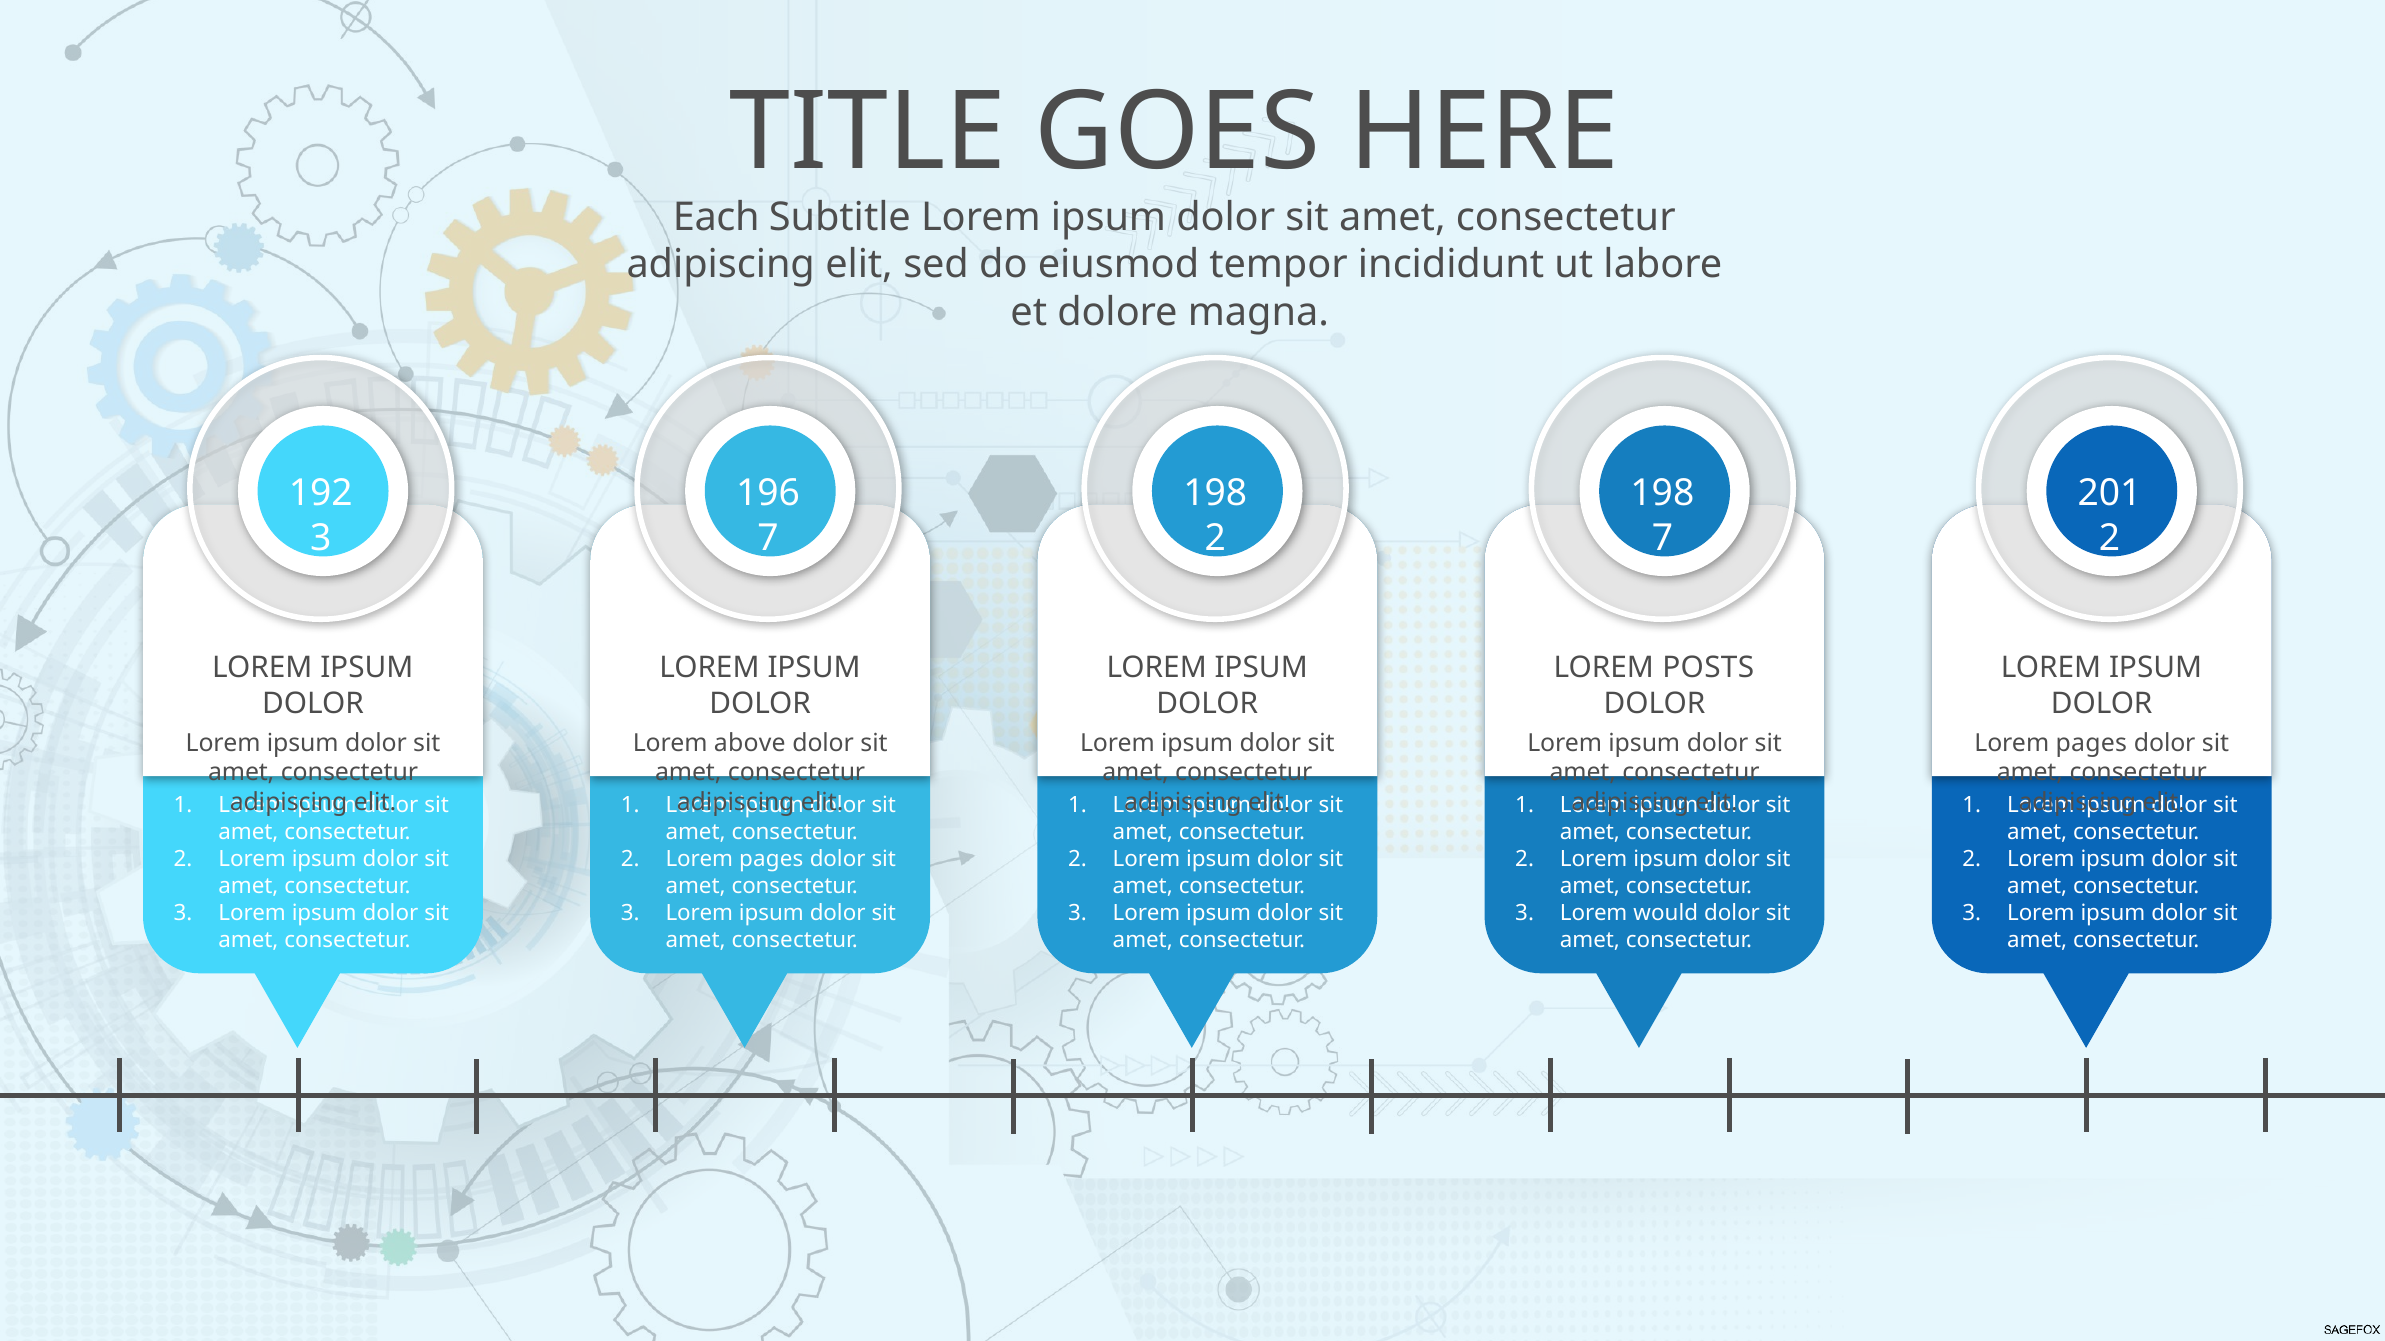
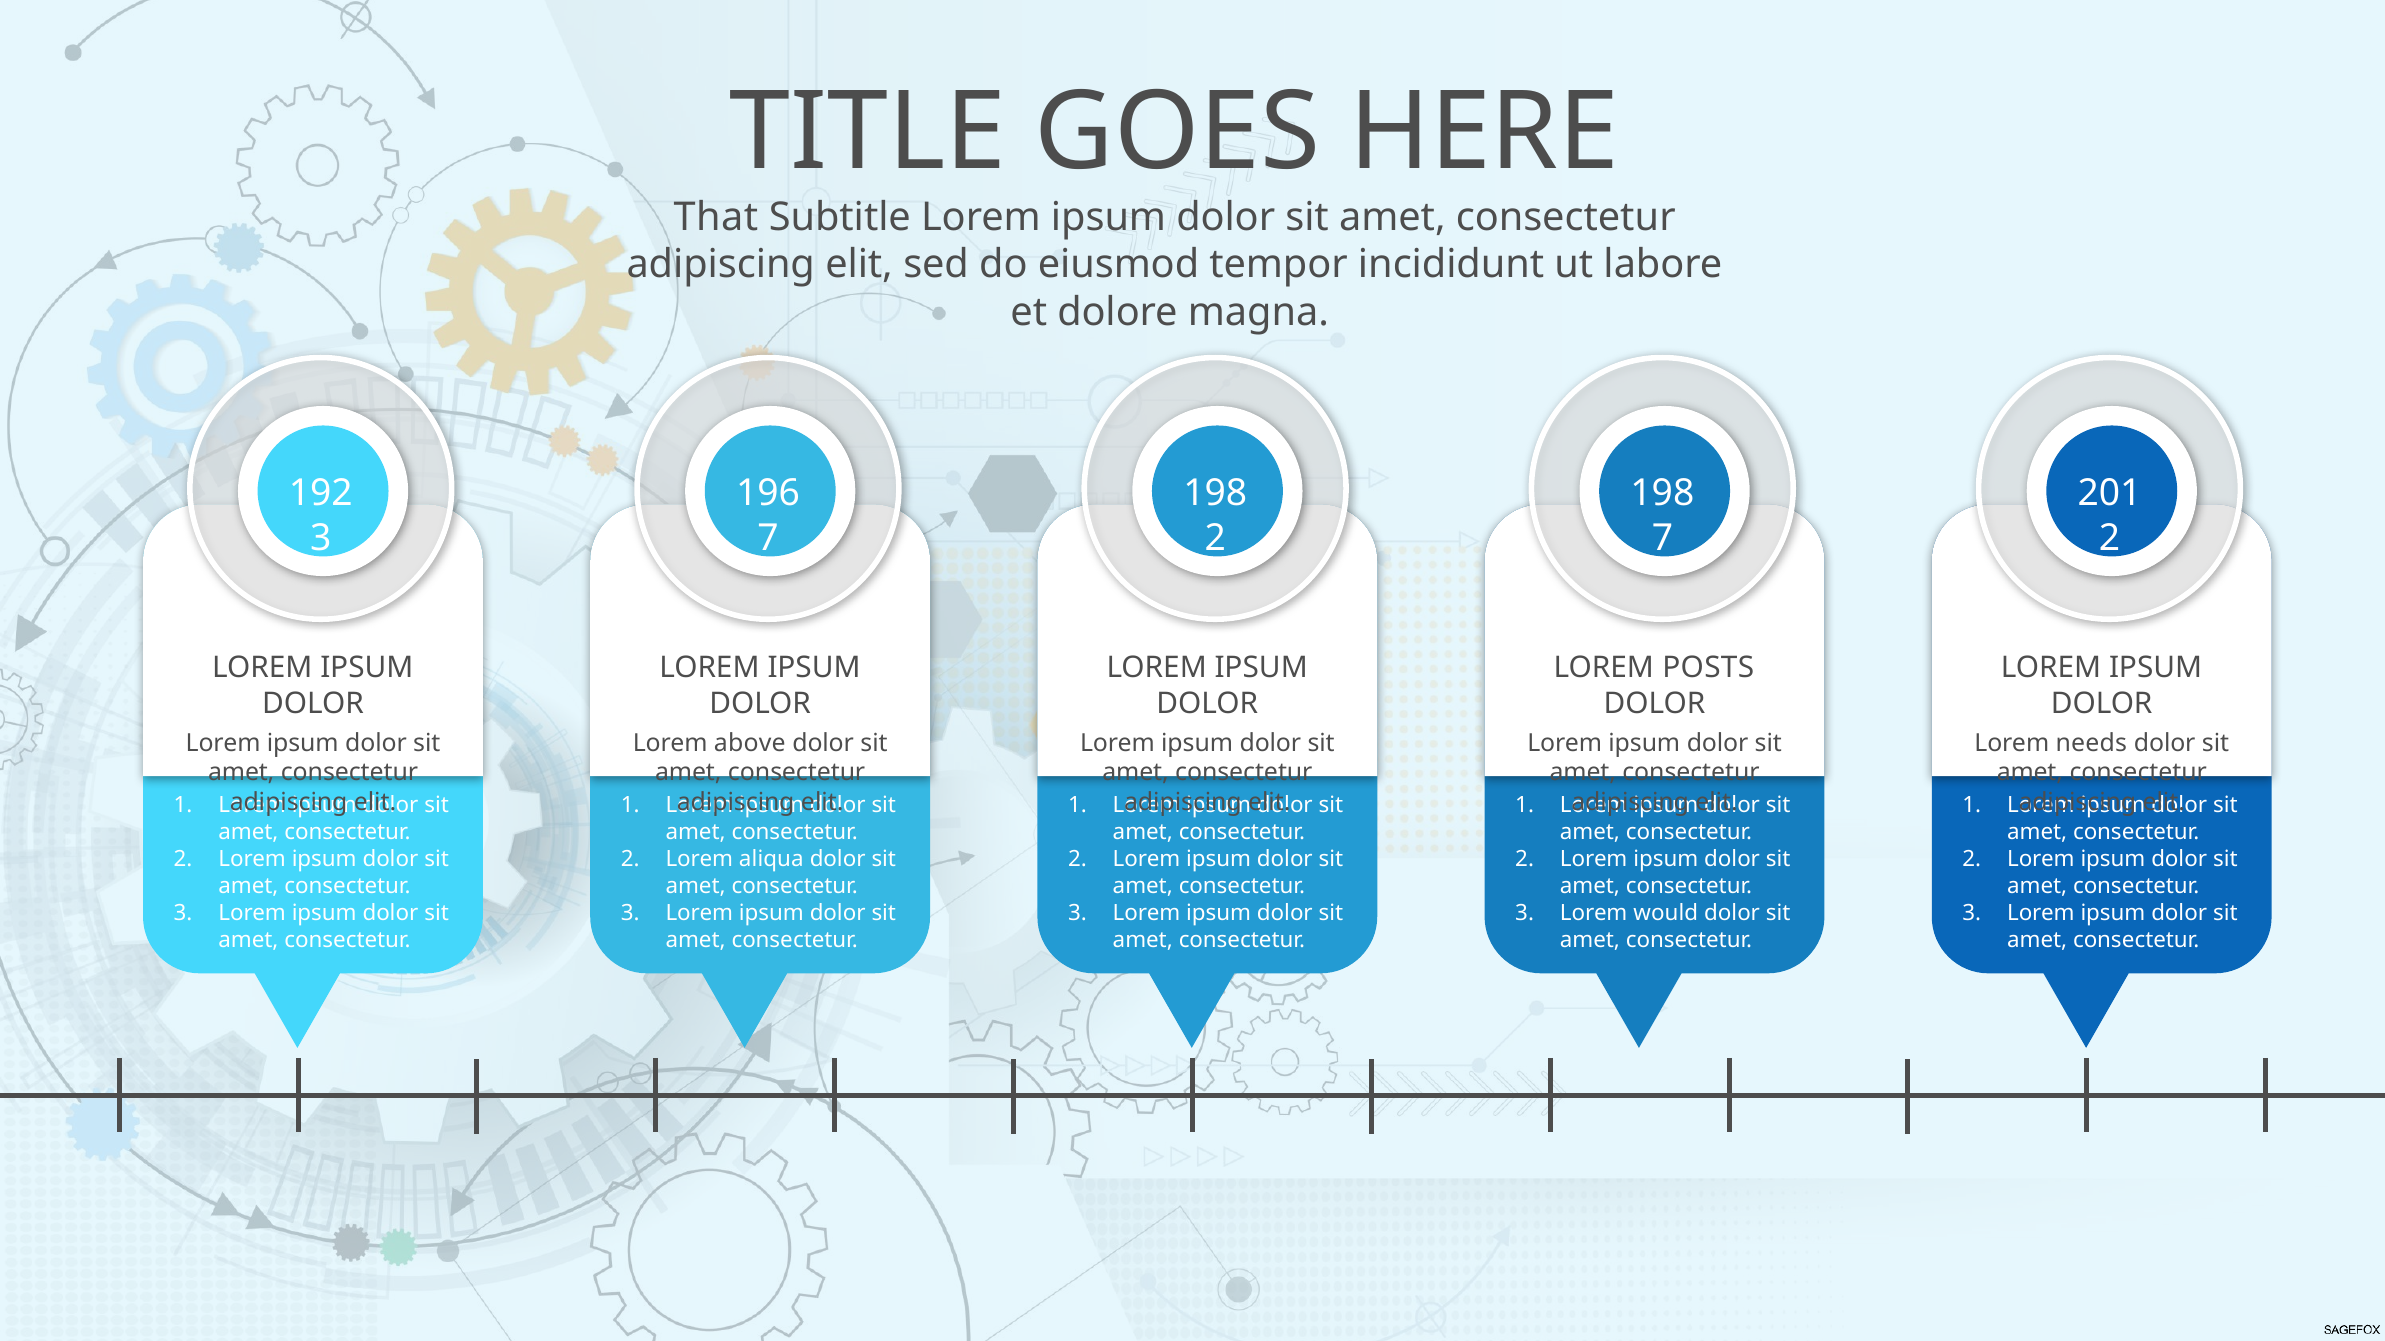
Each: Each -> That (716, 217)
pages: pages -> needs (2091, 743)
pages: pages -> aliqua (771, 859)
